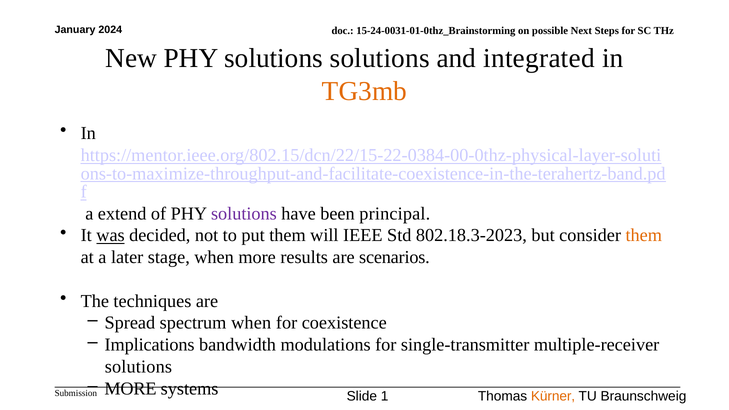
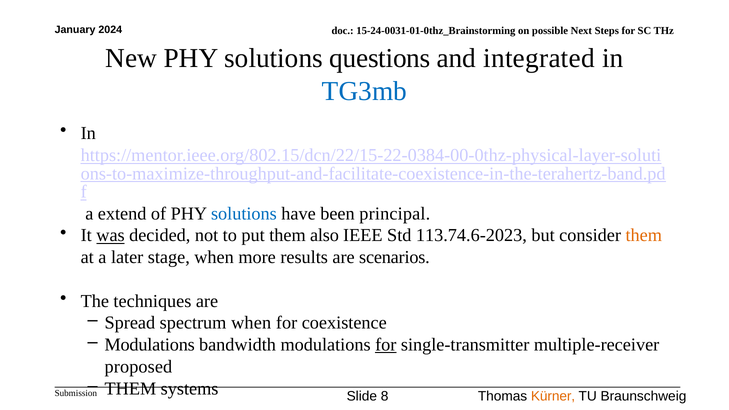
solutions solutions: solutions -> questions (380, 58)
TG3mb colour: orange -> blue (364, 91)
solutions colour: purple -> blue (244, 214)
will: will -> also (324, 235)
802.18.3-2023: 802.18.3-2023 -> 113.74.6-2023 (471, 235)
Implications: Implications -> Modulations (150, 345)
for underline: none -> present (386, 345)
solutions: solutions -> proposed (138, 367)
MORE: MORE -> THEM (130, 389)
1: 1 -> 8 (385, 396)
